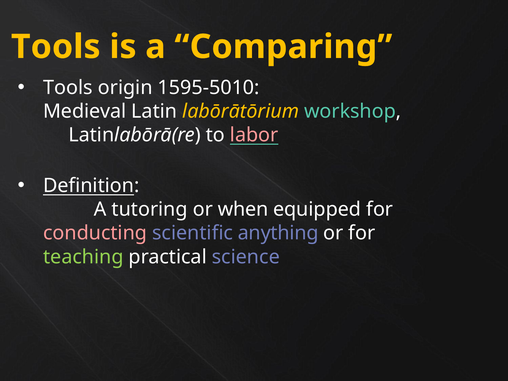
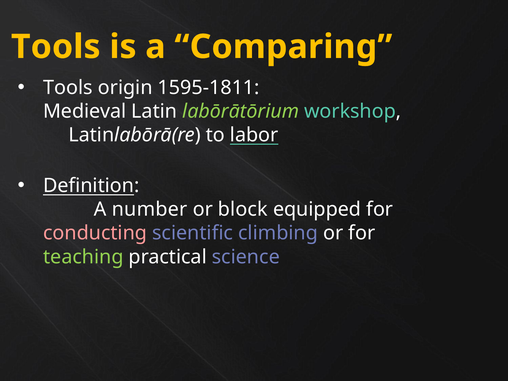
1595-5010: 1595-5010 -> 1595-1811 (209, 88)
labōrātōrium colour: yellow -> light green (241, 111)
labor colour: pink -> white (254, 135)
tutoring: tutoring -> number (150, 209)
when: when -> block (243, 209)
anything: anything -> climbing (278, 233)
